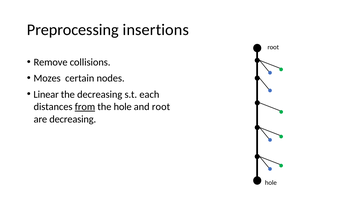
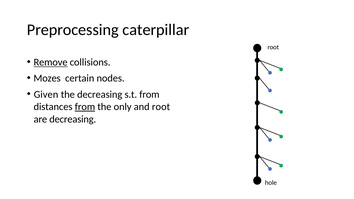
insertions: insertions -> caterpillar (156, 30)
Remove underline: none -> present (51, 62)
Linear: Linear -> Given (46, 94)
s.t each: each -> from (149, 94)
the hole: hole -> only (123, 107)
